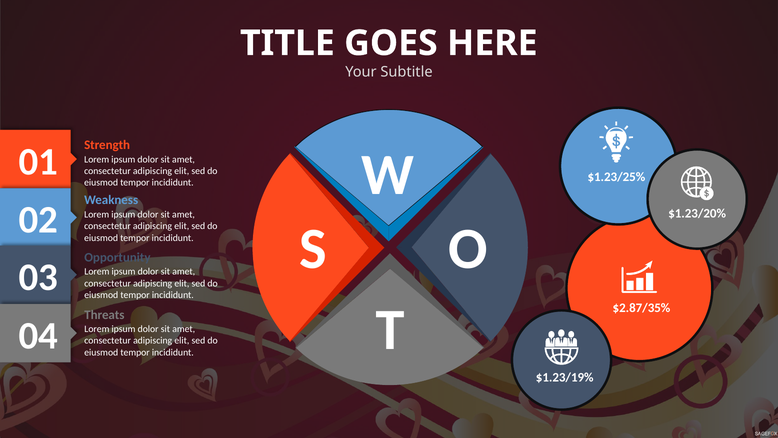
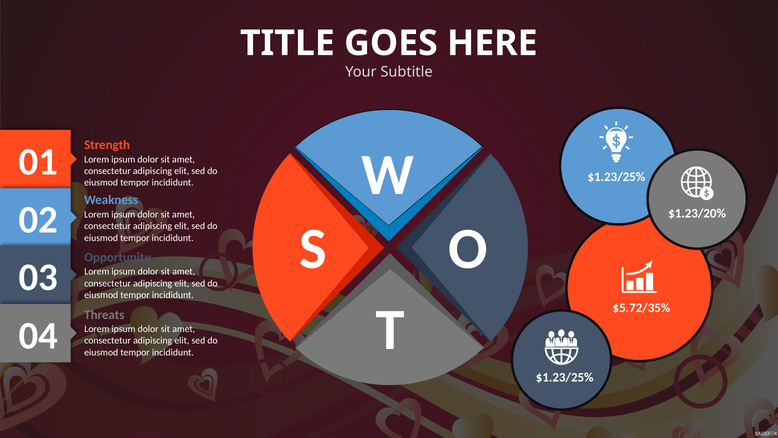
$2.87/35%: $2.87/35% -> $5.72/35% (641, 308)
$1.23/19%: $1.23/19% -> $1.23/25% (565, 377)
